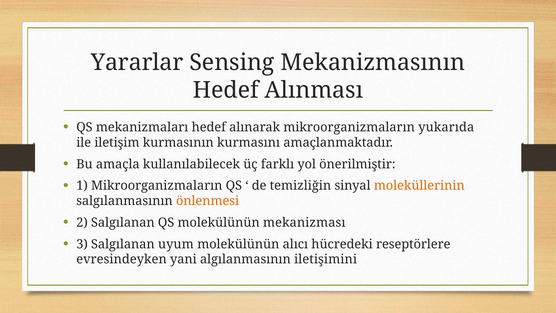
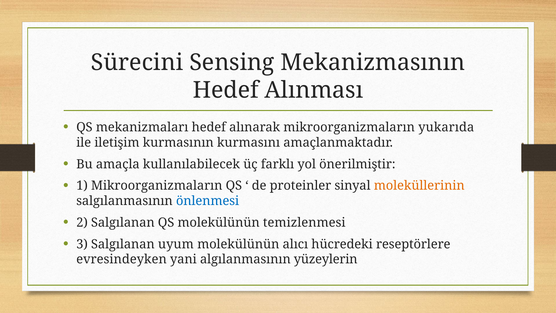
Yararlar: Yararlar -> Sürecini (137, 62)
temizliğin: temizliğin -> proteinler (300, 186)
önlenmesi colour: orange -> blue (208, 201)
mekanizması: mekanizması -> temizlenmesi (304, 222)
iletişimini: iletişimini -> yüzeylerin (326, 259)
